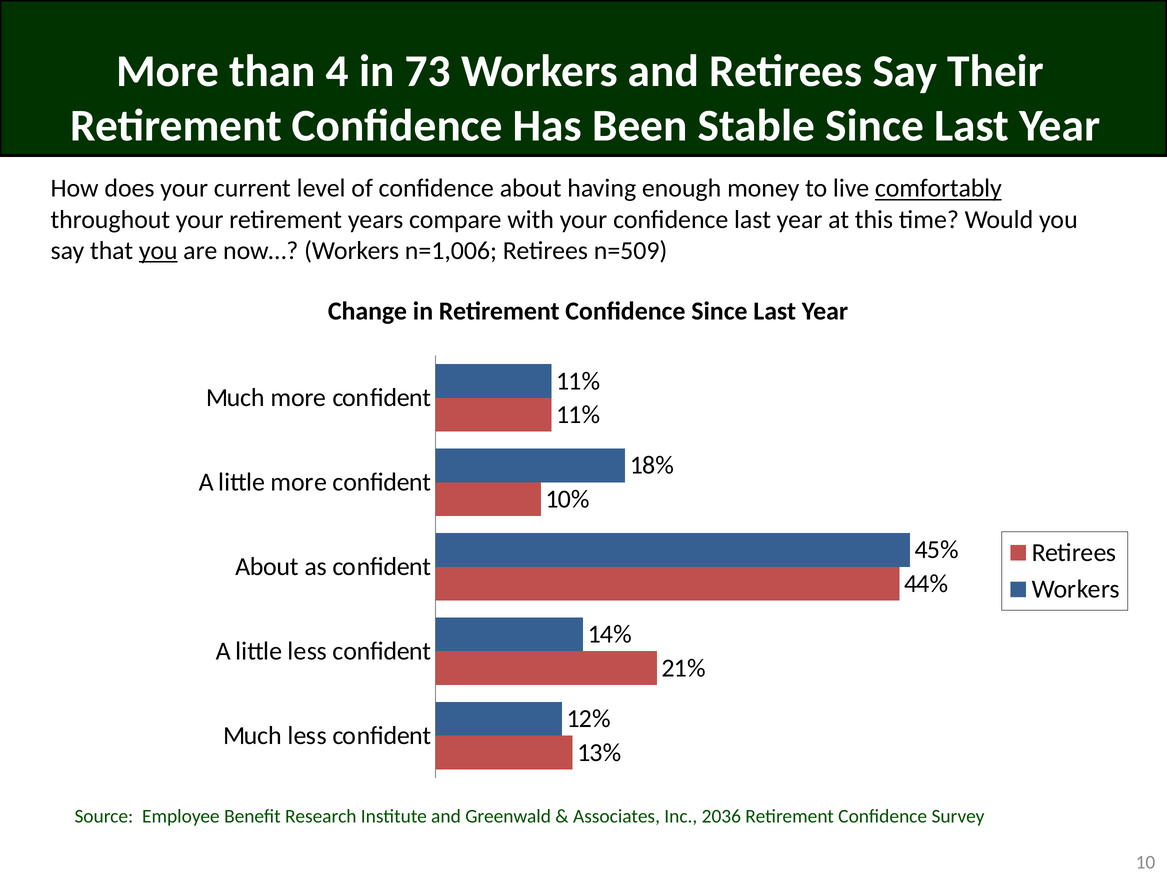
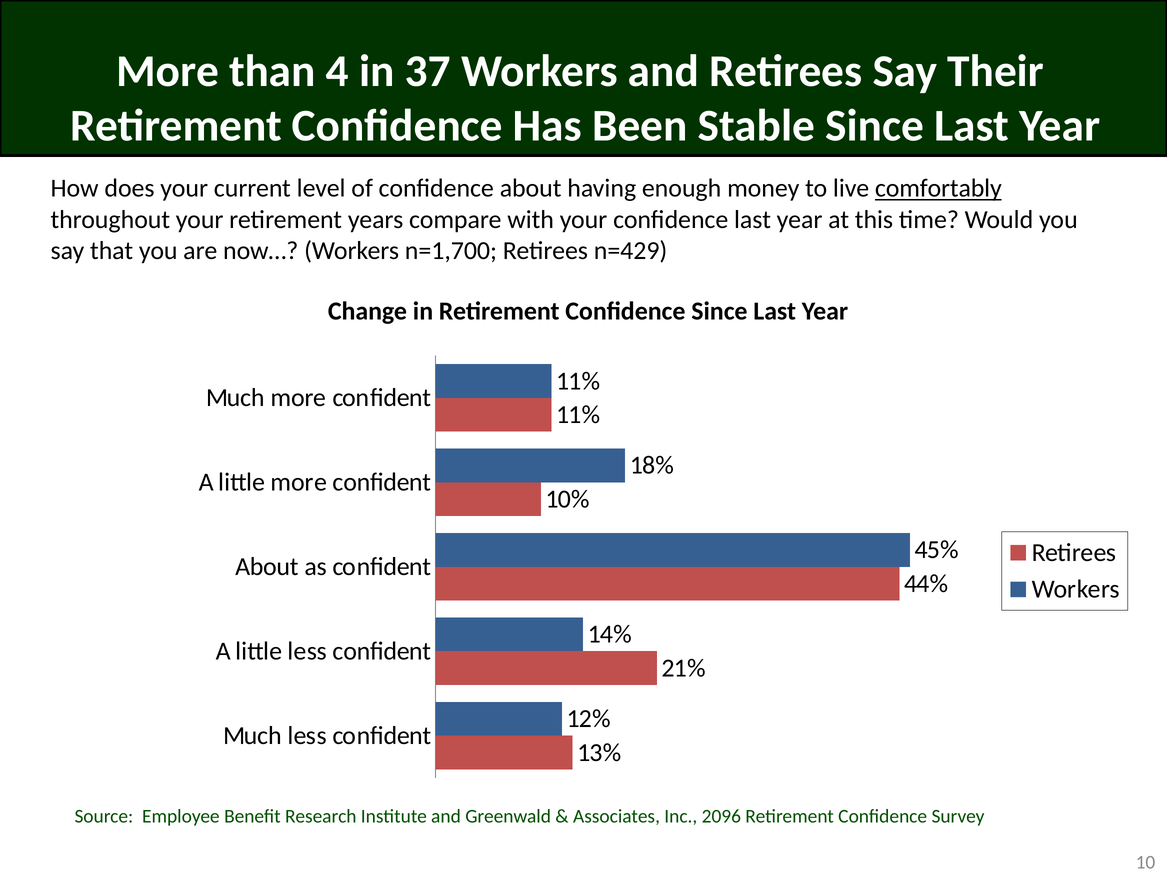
73: 73 -> 37 (428, 71)
you underline: present -> none (158, 251)
n=1,006: n=1,006 -> n=1,700 (451, 251)
n=509: n=509 -> n=429 (631, 251)
2036: 2036 -> 2096 (721, 817)
